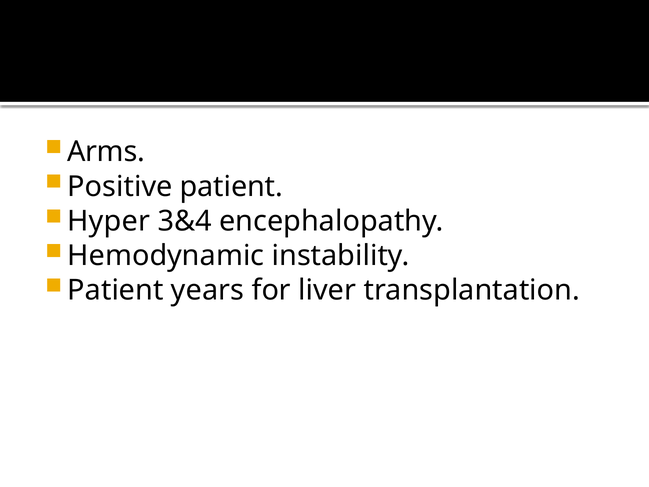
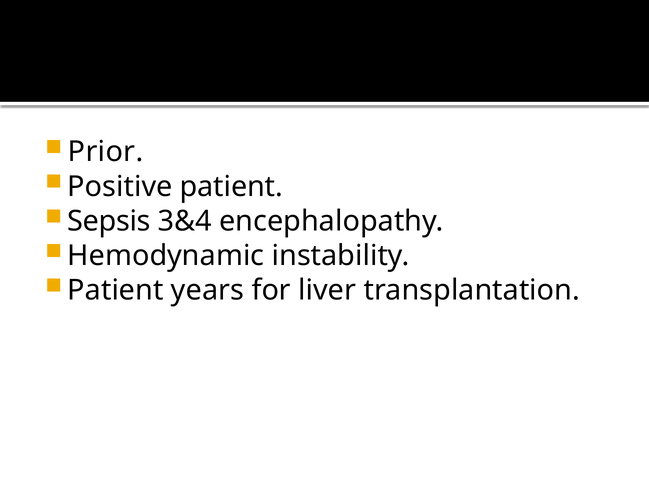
Arms: Arms -> Prior (106, 152)
Hyper: Hyper -> Sepsis (109, 221)
